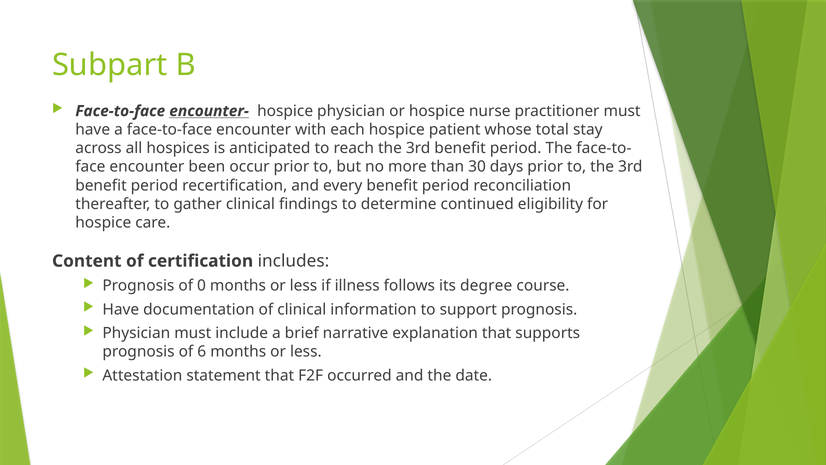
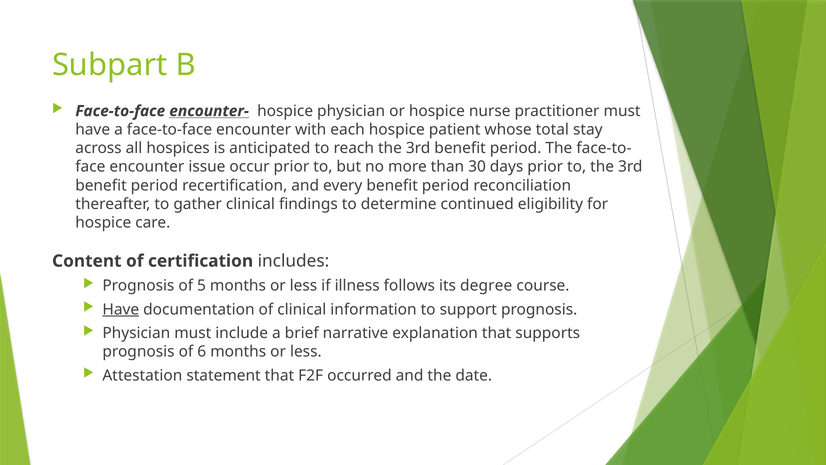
been: been -> issue (207, 167)
0: 0 -> 5 (202, 285)
Have underline: none -> present (121, 309)
